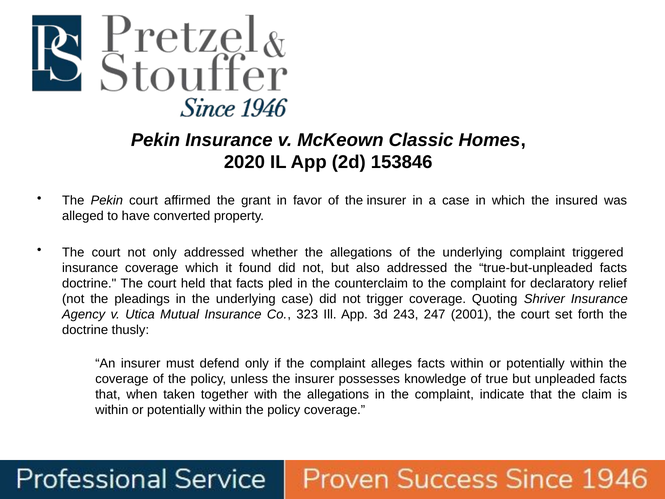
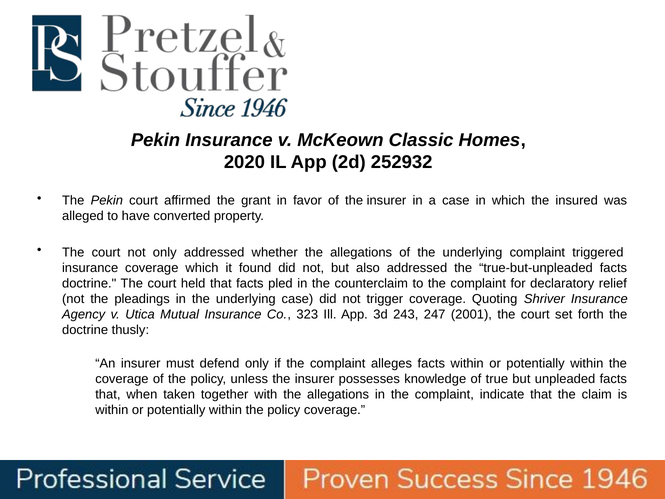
153846: 153846 -> 252932 (402, 162)
